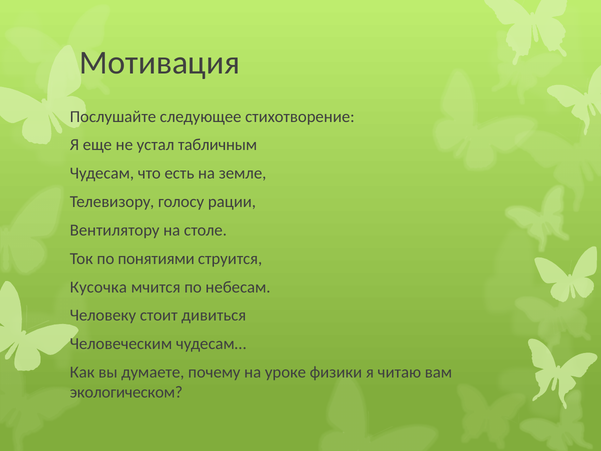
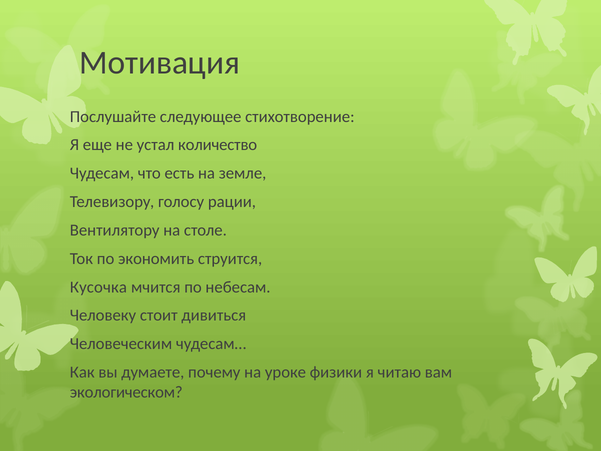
табличным: табличным -> количество (218, 145)
понятиями: понятиями -> экономить (156, 258)
